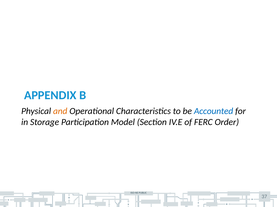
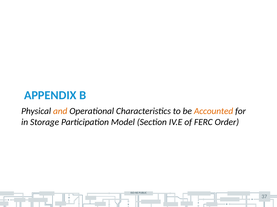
Accounted colour: blue -> orange (214, 111)
